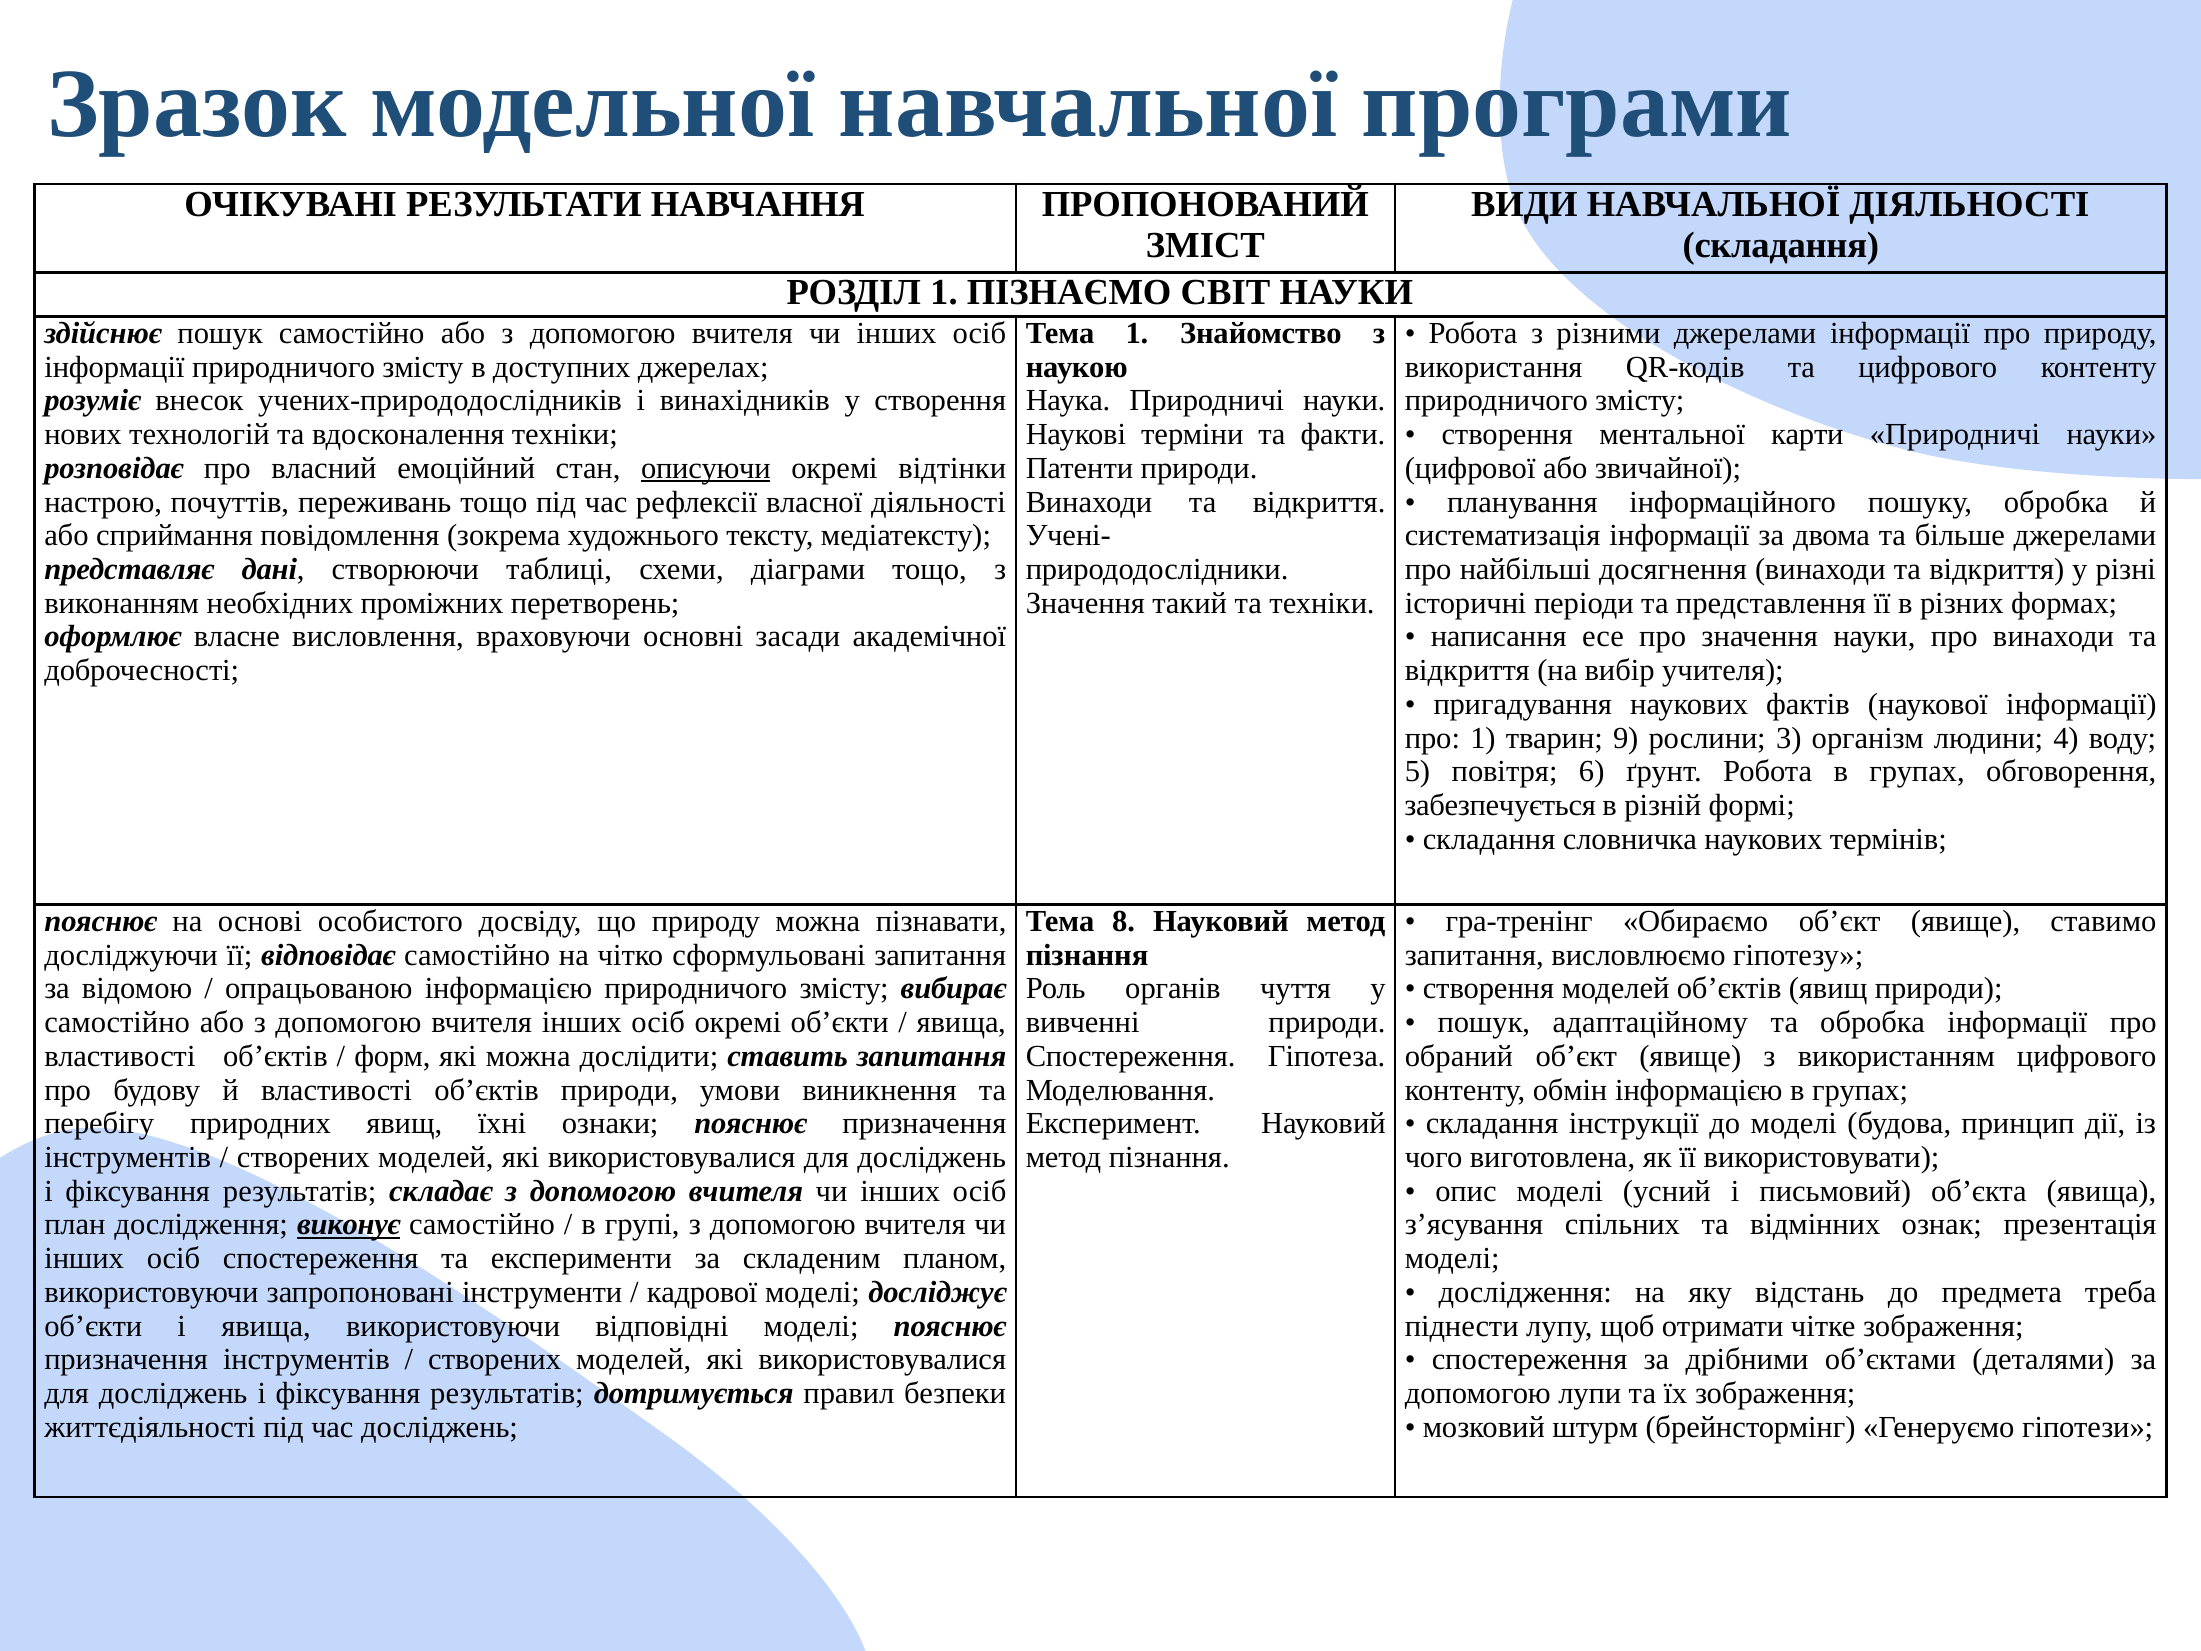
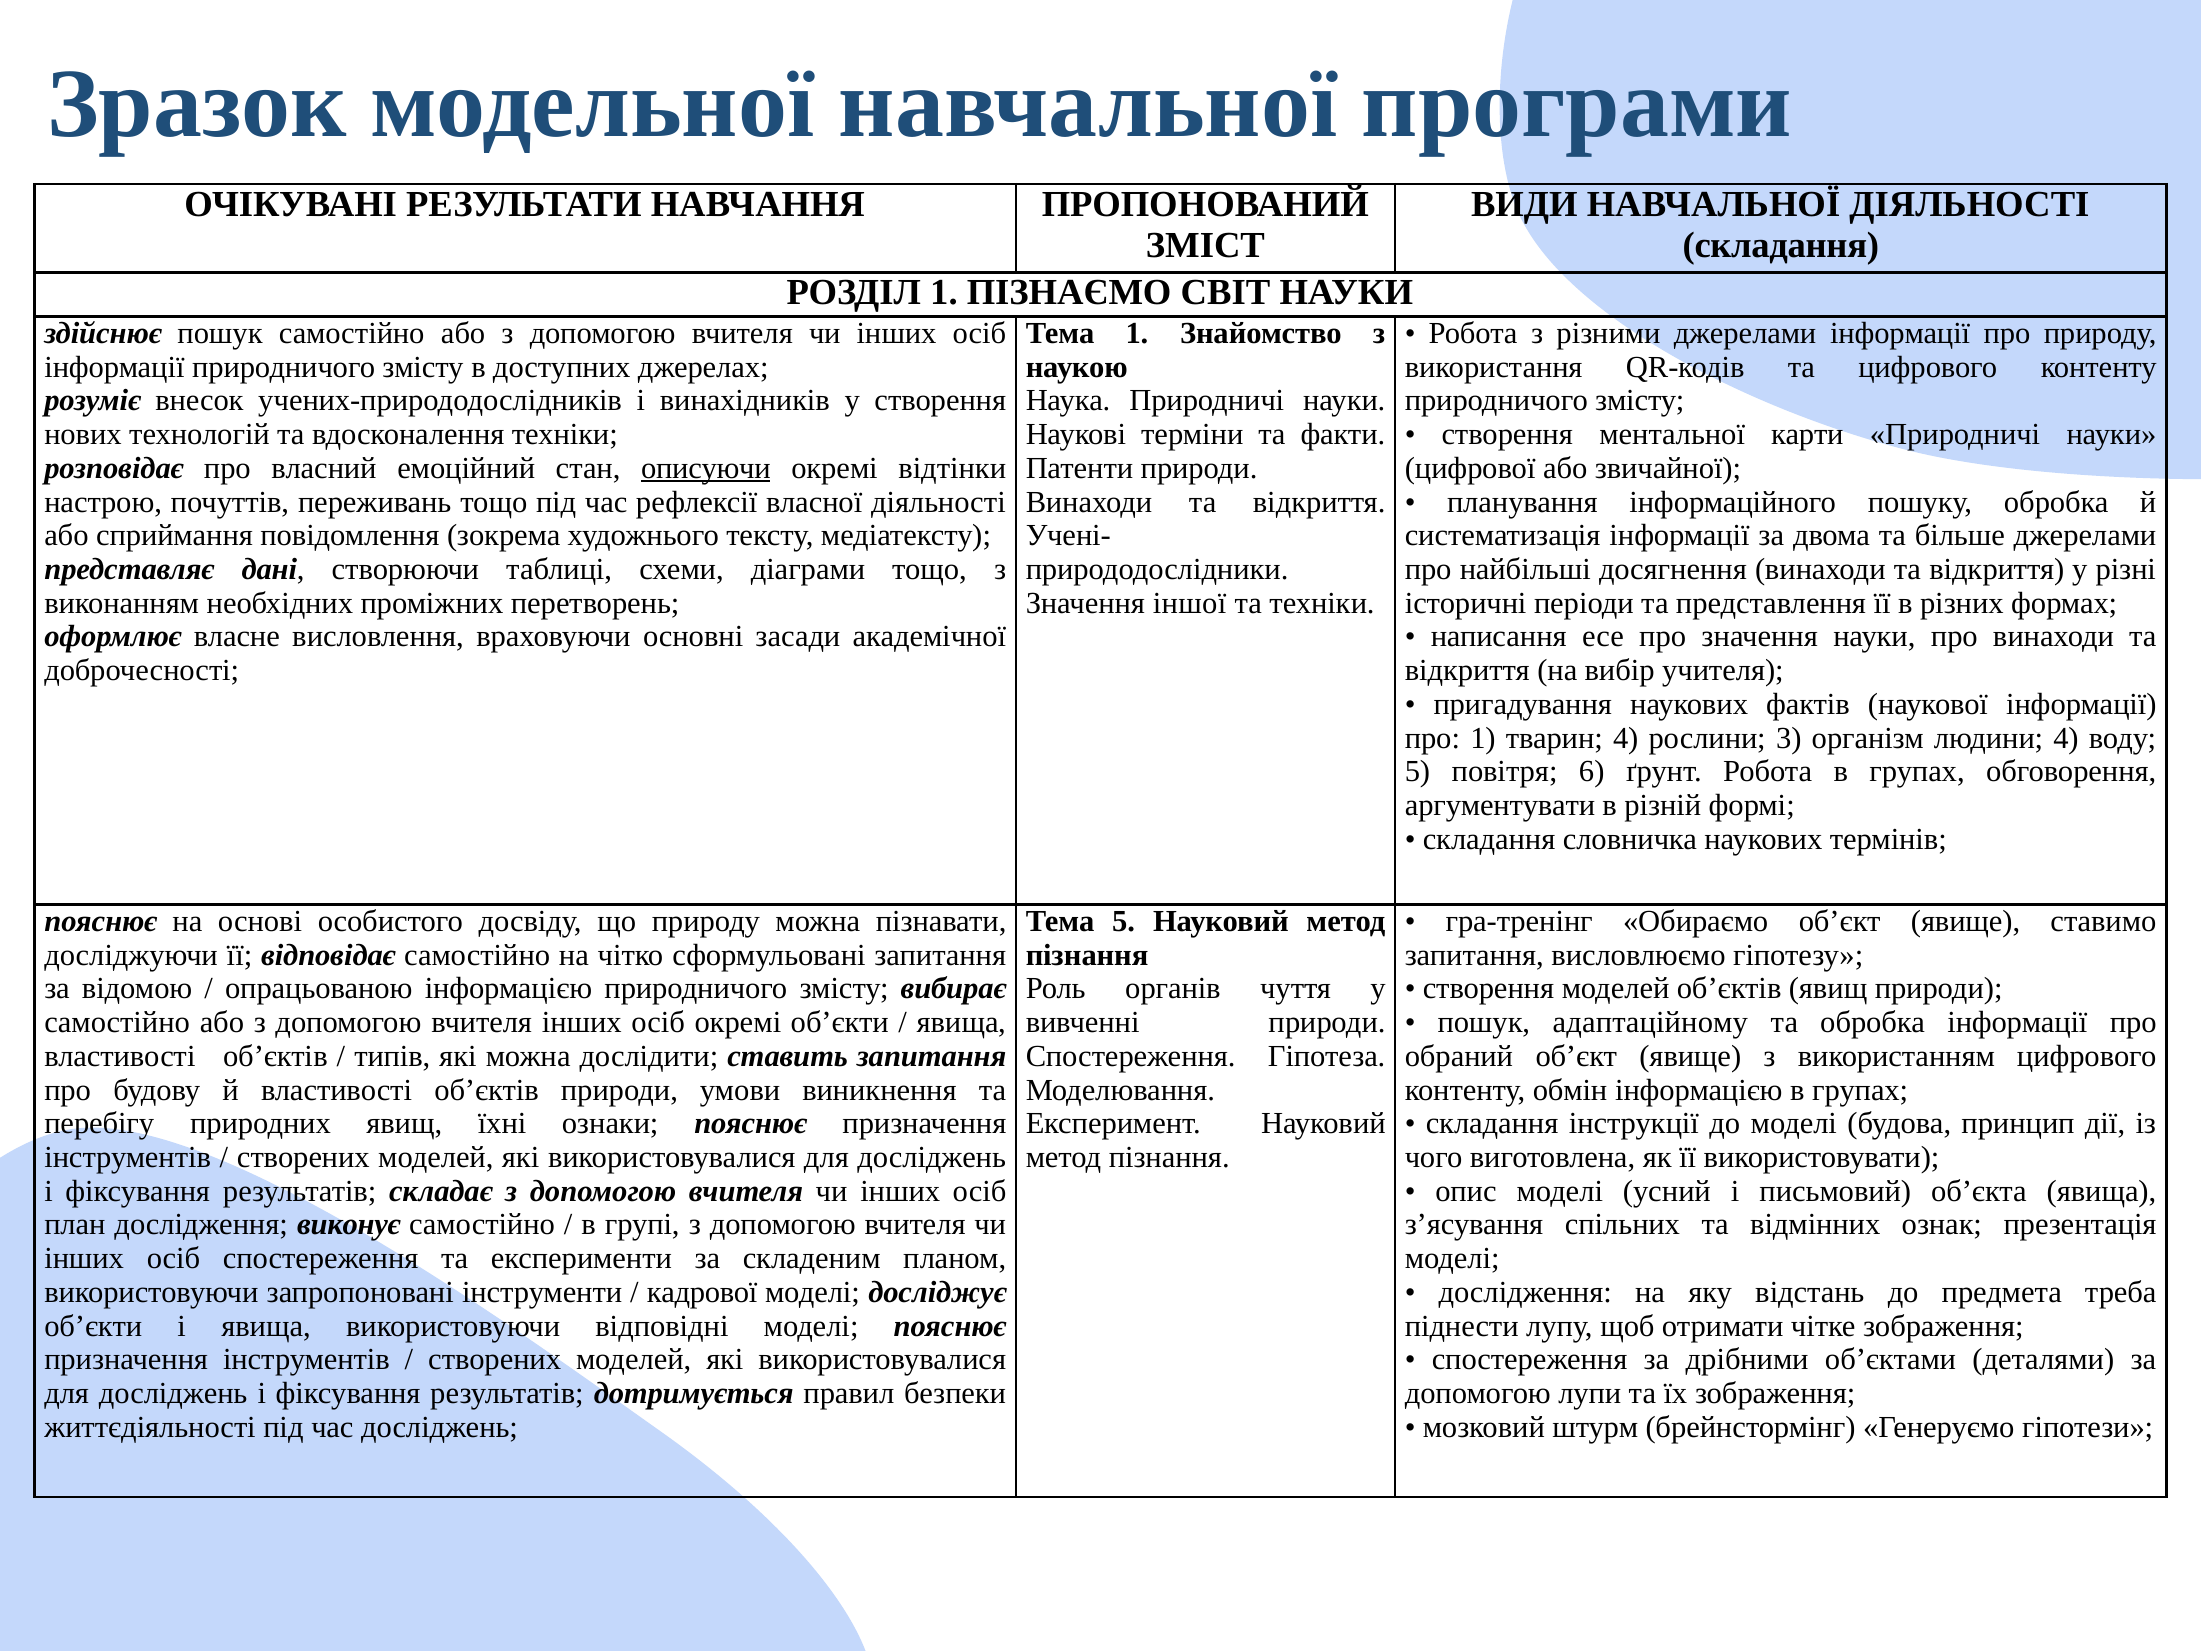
такий: такий -> іншої (1190, 603)
тварин 9: 9 -> 4 (1626, 738)
забезпечується: забезпечується -> аргументувати (1500, 805)
Тема 8: 8 -> 5 (1124, 921)
форм: форм -> типів (392, 1056)
виконує underline: present -> none (349, 1225)
